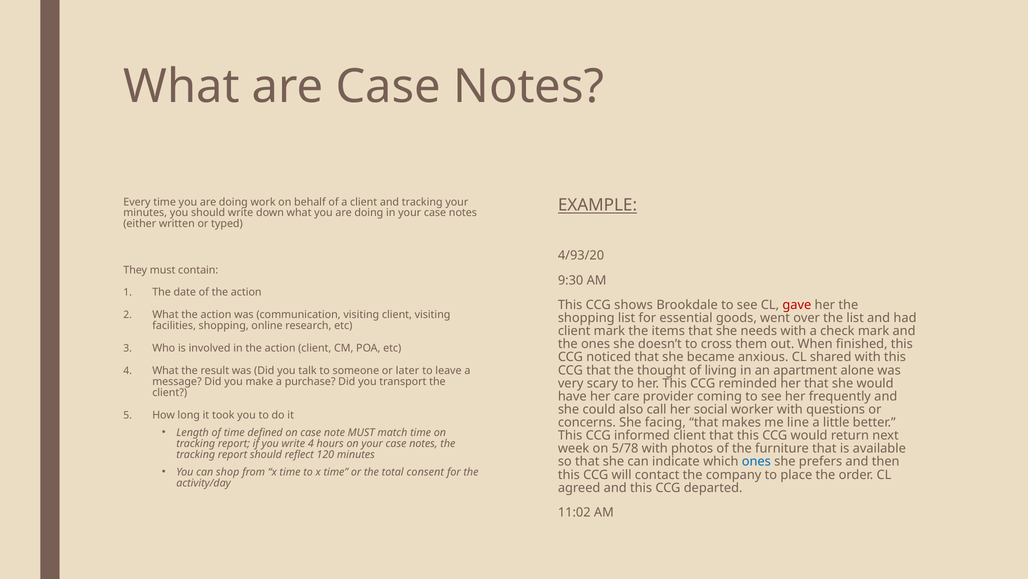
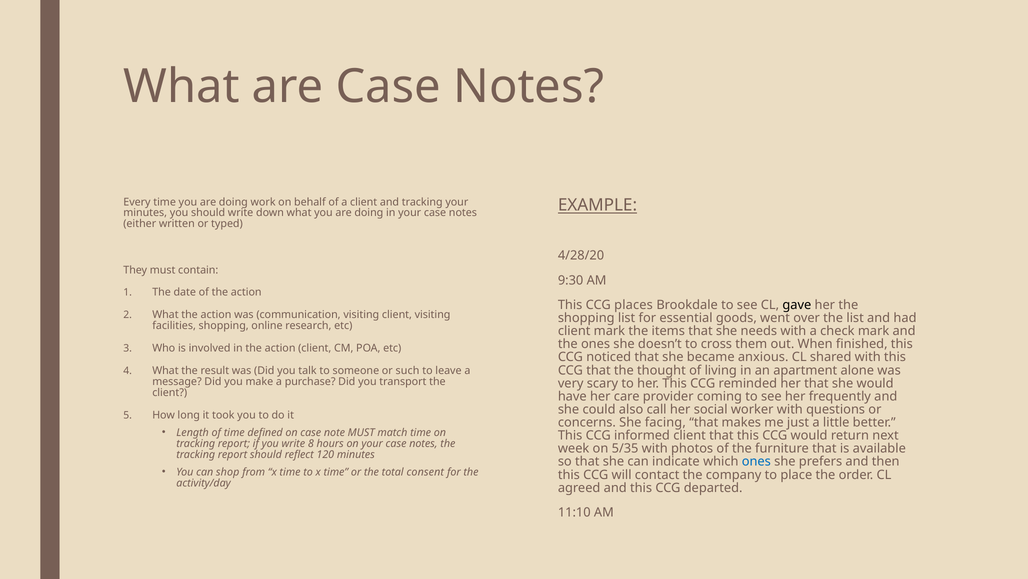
4/93/20: 4/93/20 -> 4/28/20 (581, 255)
shows: shows -> places (634, 305)
gave colour: red -> black (797, 305)
later: later -> such (407, 370)
line: line -> just (798, 422)
write 4: 4 -> 8 (311, 443)
5/78: 5/78 -> 5/35 (625, 448)
11:02: 11:02 -> 11:10 (574, 512)
